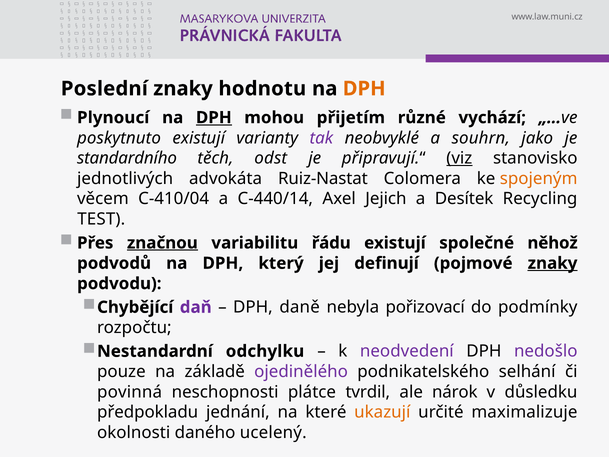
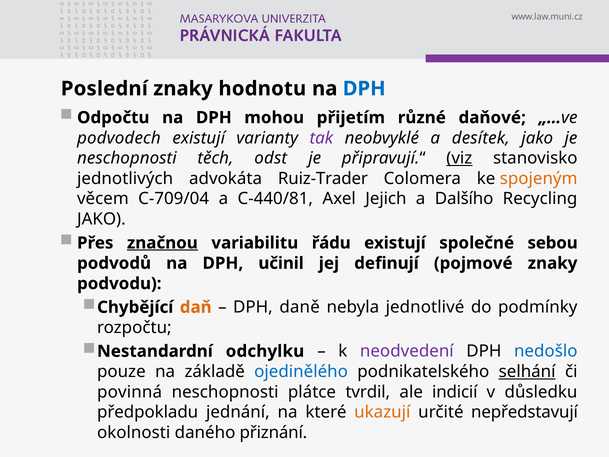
DPH colour: orange -> blue (364, 89)
Plynoucí: Plynoucí -> Odpočtu (113, 118)
DPH underline: present -> none (214, 118)
vychází: vychází -> daňové (492, 118)
poskytnuto: poskytnuto -> podvodech (119, 138)
souhrn: souhrn -> desítek (481, 138)
standardního: standardního -> neschopnosti (127, 158)
Ruiz-Nastat: Ruiz-Nastat -> Ruiz-Trader (323, 178)
C‑410/04: C‑410/04 -> C‑709/04 (174, 199)
C-440/14: C-440/14 -> C-440/81 (275, 199)
Desítek: Desítek -> Dalšího (464, 199)
TEST: TEST -> JAKO (101, 219)
něhož: něhož -> sebou (553, 243)
který: který -> učinil (281, 263)
znaky underline: present -> none (553, 263)
daň colour: purple -> orange (196, 307)
pořizovací: pořizovací -> jednotlivé (425, 307)
nedošlo colour: purple -> blue (546, 351)
ojedinělého colour: purple -> blue (301, 371)
selhání underline: none -> present (527, 371)
nárok: nárok -> indicií (455, 392)
maximalizuje: maximalizuje -> nepředstavují (525, 412)
ucelený: ucelený -> přiznání (273, 432)
